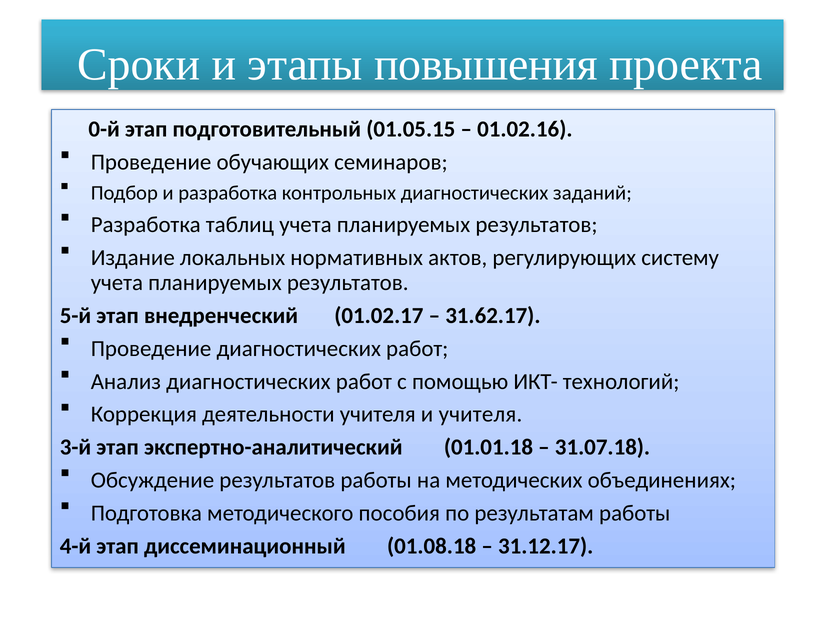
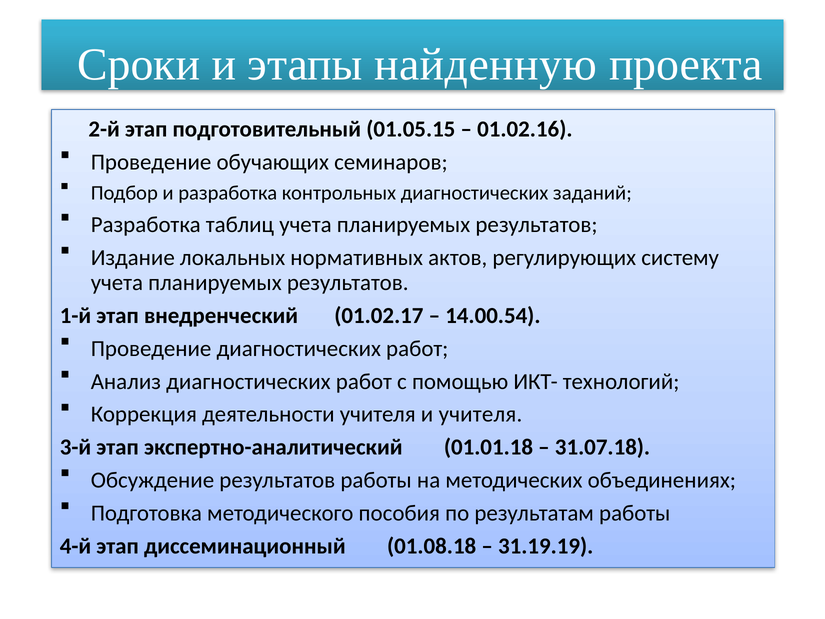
повышения: повышения -> найденную (486, 64)
0-й: 0-й -> 2-й (104, 129)
5-й: 5-й -> 1-й (75, 315)
31.62.17: 31.62.17 -> 14.00.54 (493, 315)
31.12.17: 31.12.17 -> 31.19.19 (546, 546)
